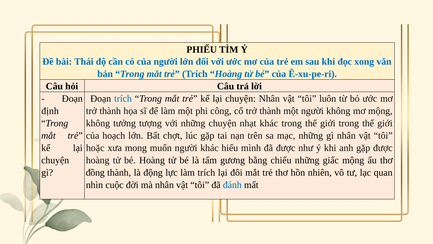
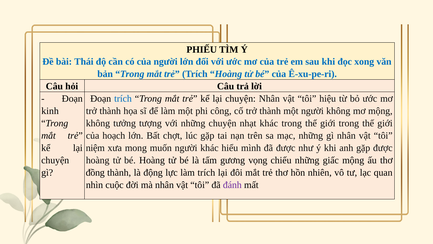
luôn: luôn -> hiệu (328, 99)
định: định -> kinh (50, 111)
hoặc: hoặc -> niệm (95, 148)
bằng: bằng -> vọng (258, 160)
đánh colour: blue -> purple (232, 185)
